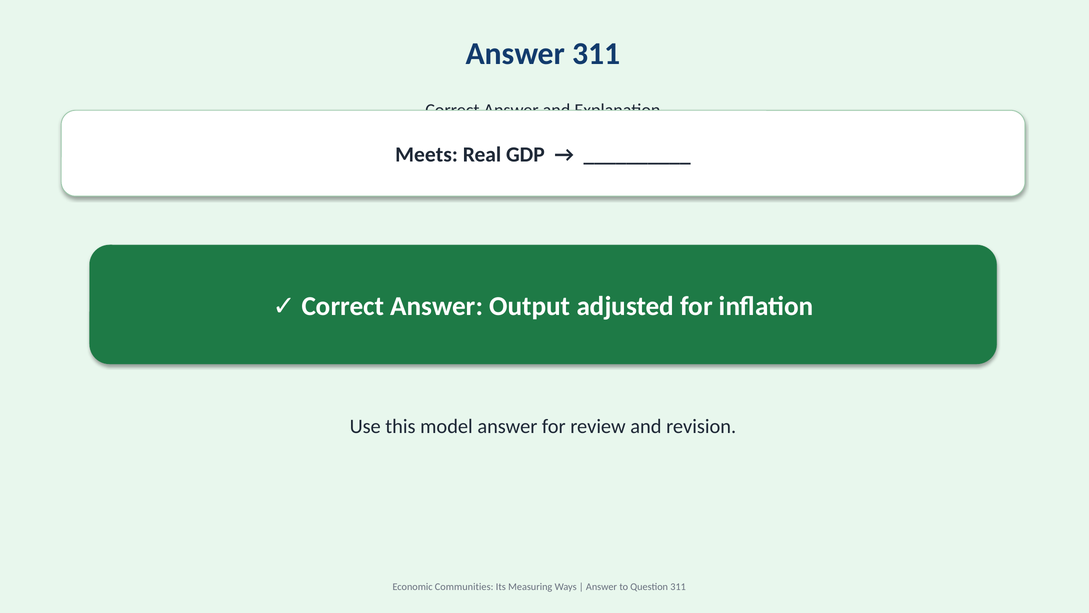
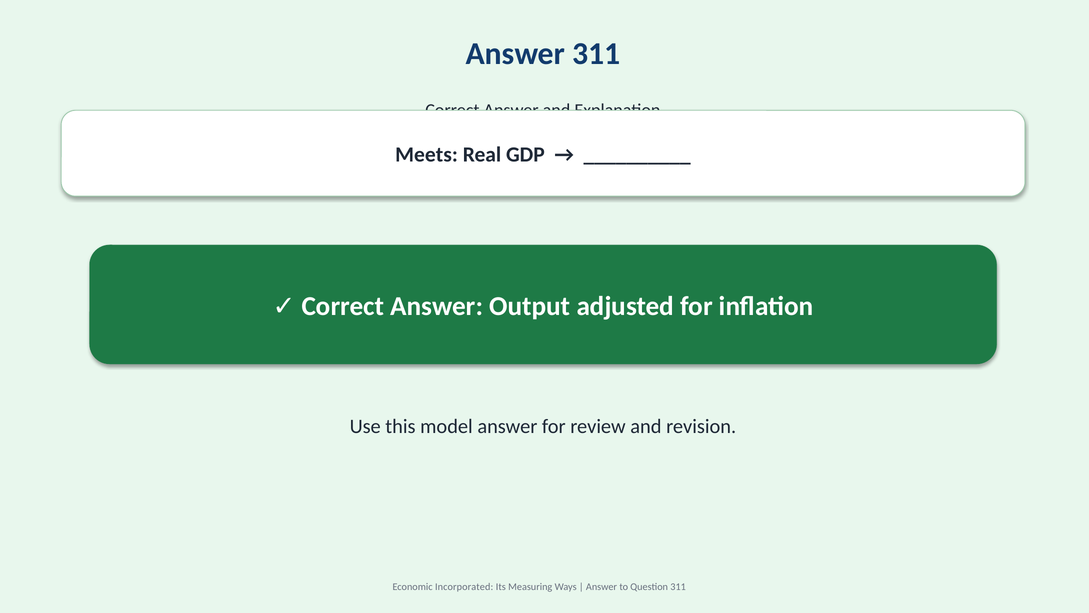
Communities: Communities -> Incorporated (464, 587)
